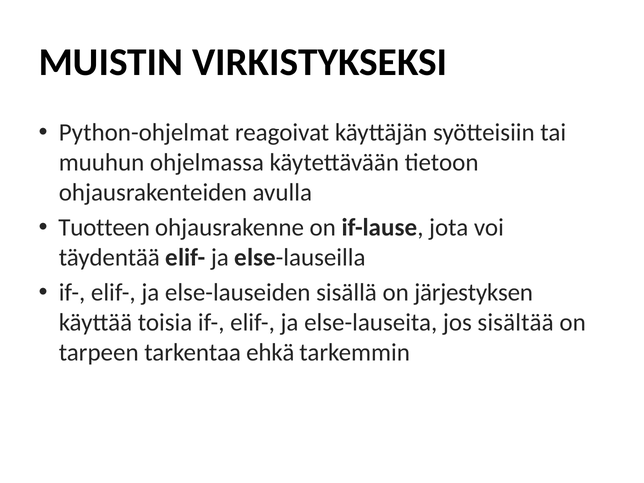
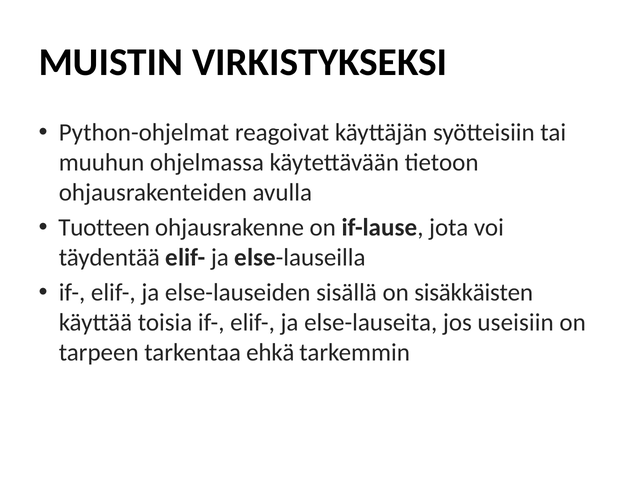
järjestyksen: järjestyksen -> sisäkkäisten (474, 293)
sisältää: sisältää -> useisiin (516, 323)
